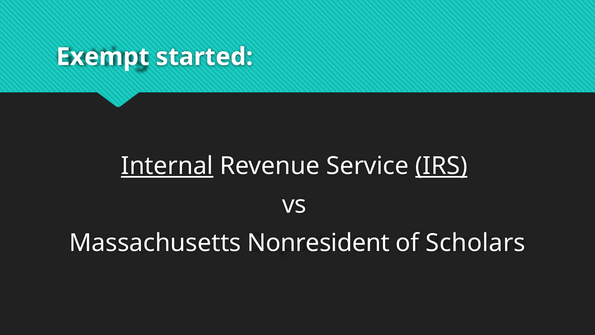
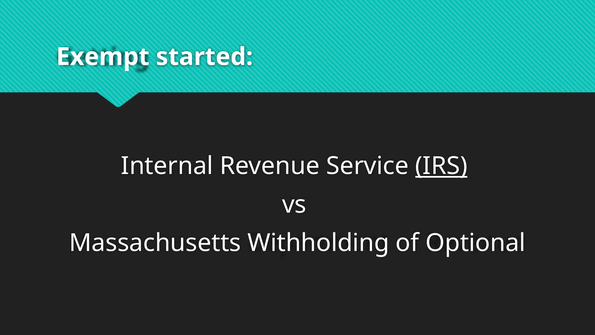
Internal underline: present -> none (167, 166)
Nonresident: Nonresident -> Withholding (318, 243)
Scholars: Scholars -> Optional (476, 243)
